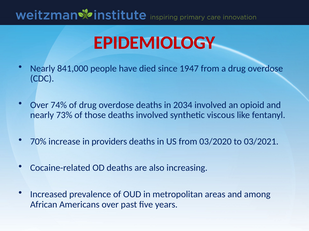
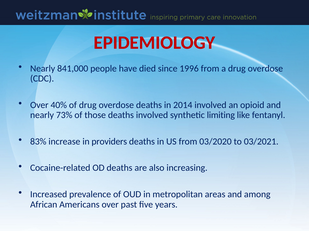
1947: 1947 -> 1996 (189, 69)
74%: 74% -> 40% (59, 105)
2034: 2034 -> 2014 (183, 105)
viscous: viscous -> limiting (221, 115)
70%: 70% -> 83% (38, 142)
